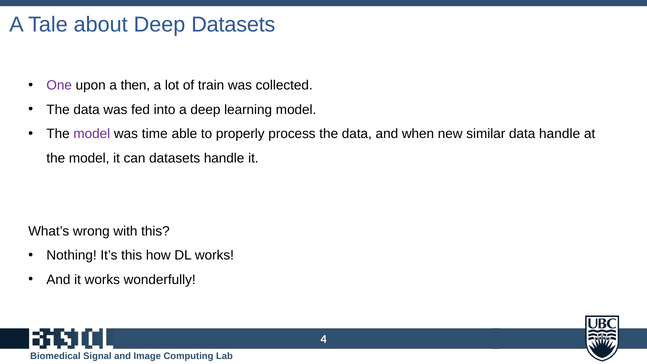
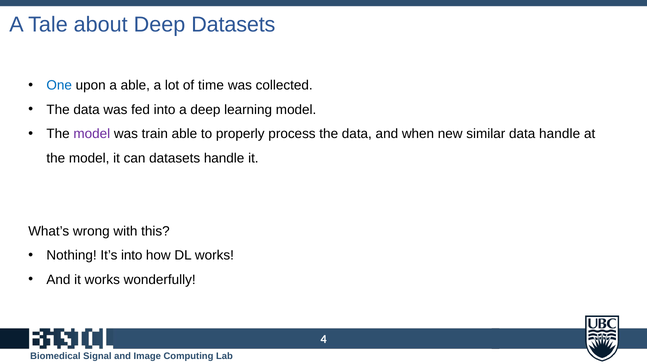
One colour: purple -> blue (59, 85)
a then: then -> able (135, 85)
train: train -> time (211, 85)
time: time -> train (155, 134)
It’s this: this -> into (132, 255)
